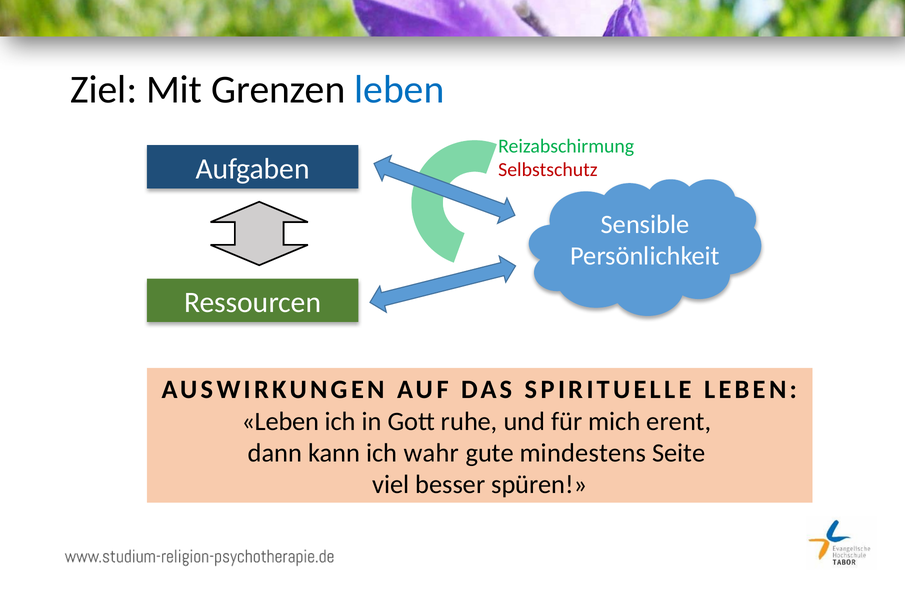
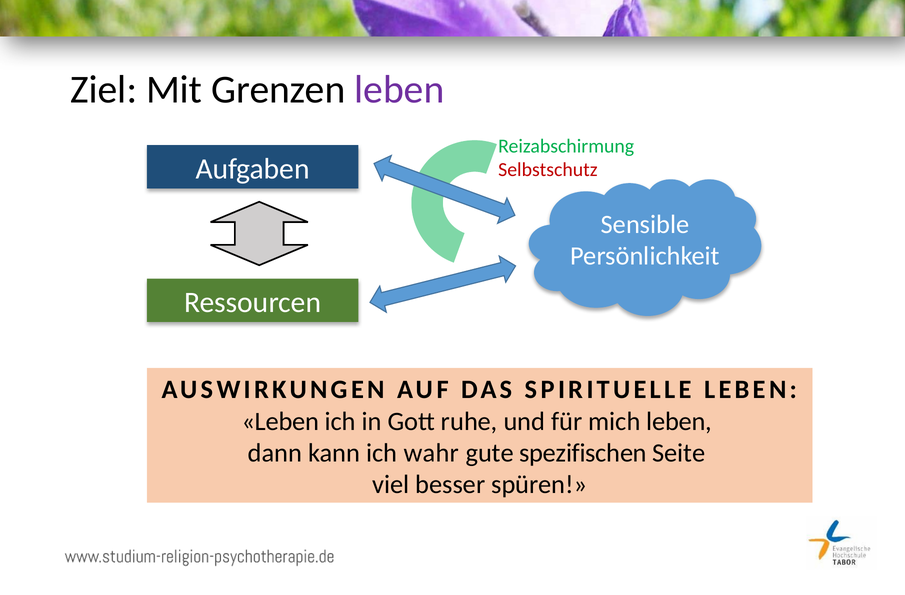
leben colour: blue -> purple (399, 89)
mich erent: erent -> leben (679, 421)
mindestens: mindestens -> spezifischen (583, 453)
